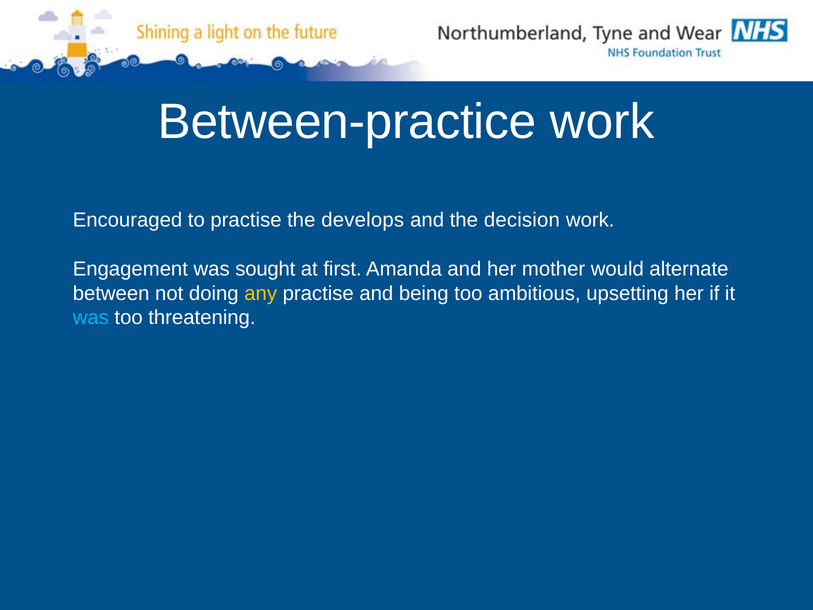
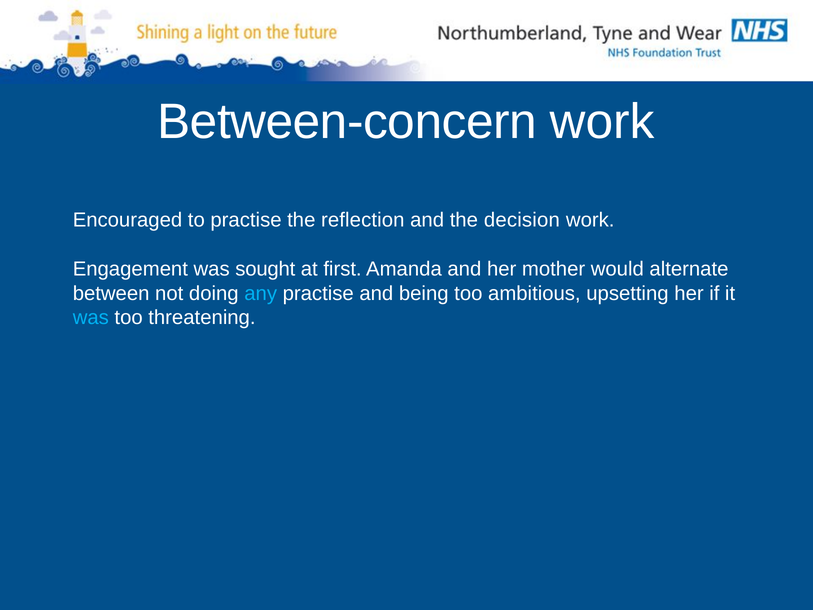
Between-practice: Between-practice -> Between-concern (347, 122)
develops: develops -> reflection (363, 220)
any colour: yellow -> light blue (261, 293)
